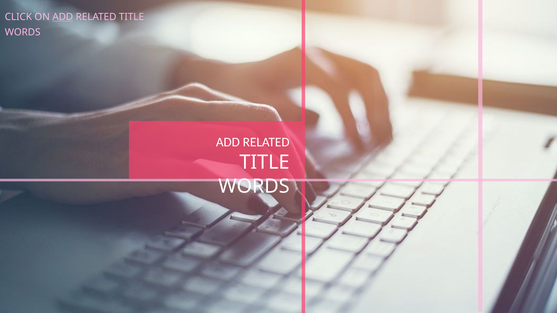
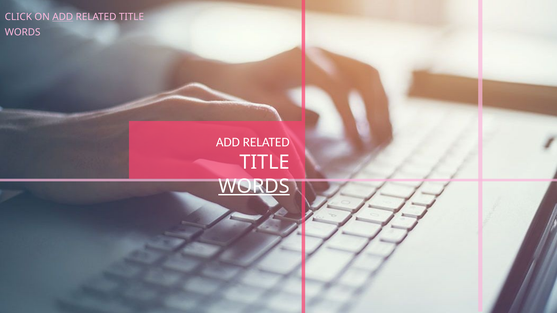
WORDS underline: none -> present (254, 186)
